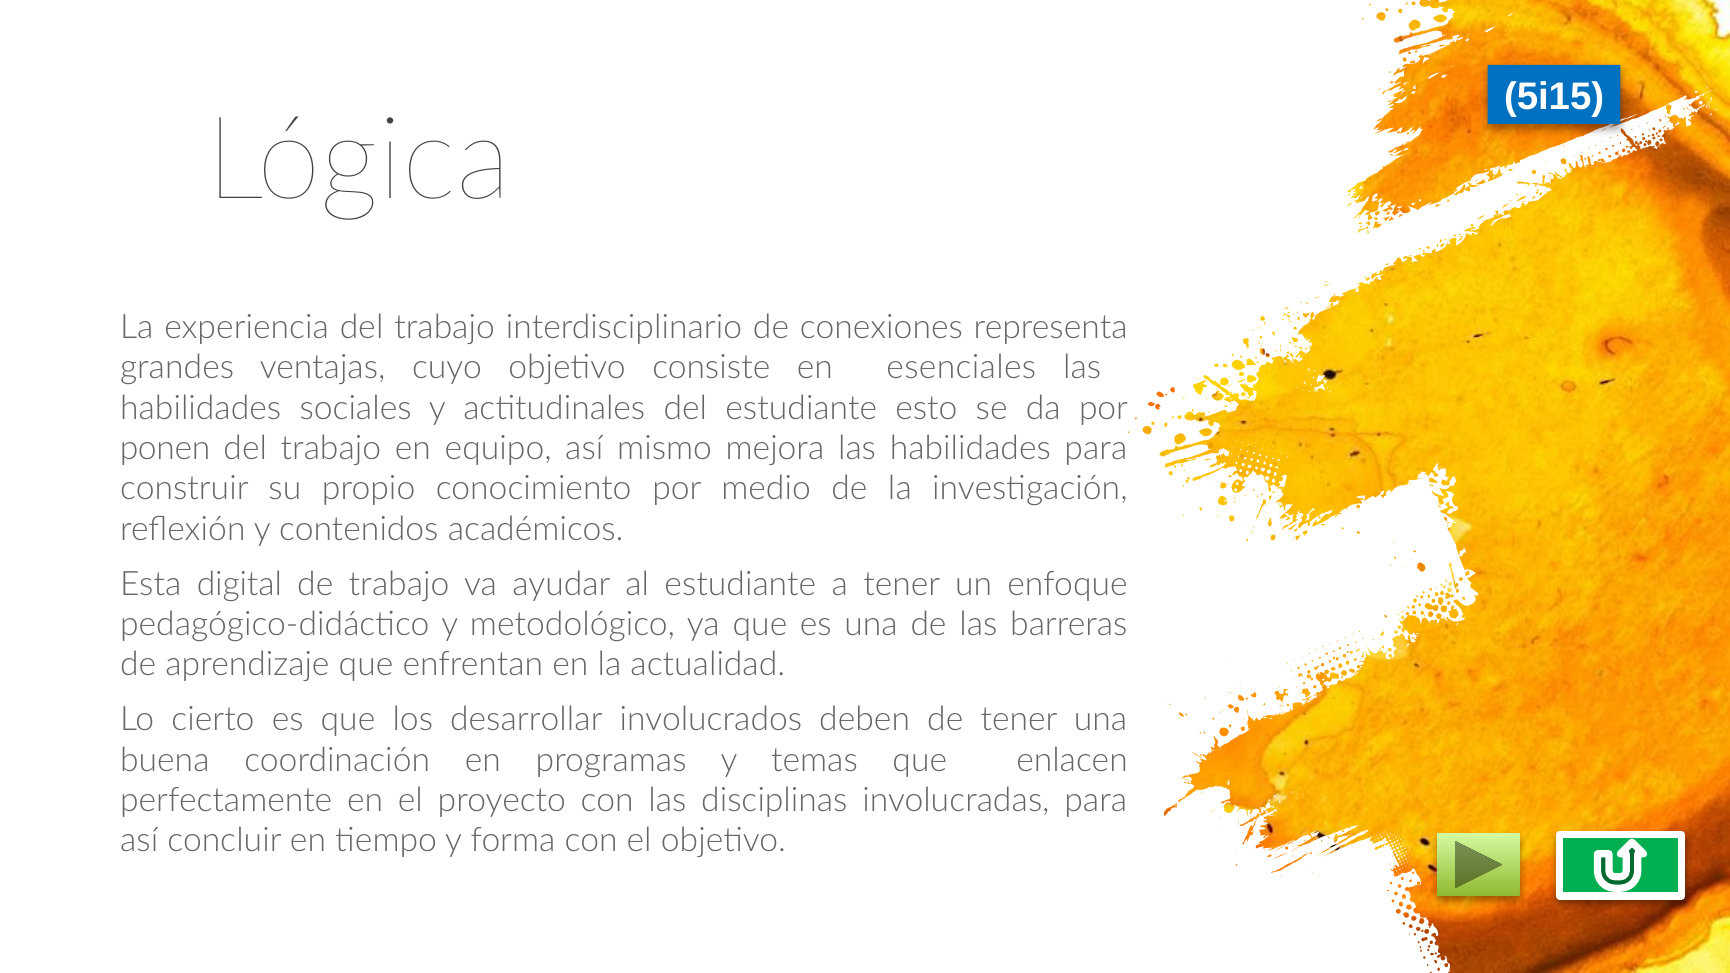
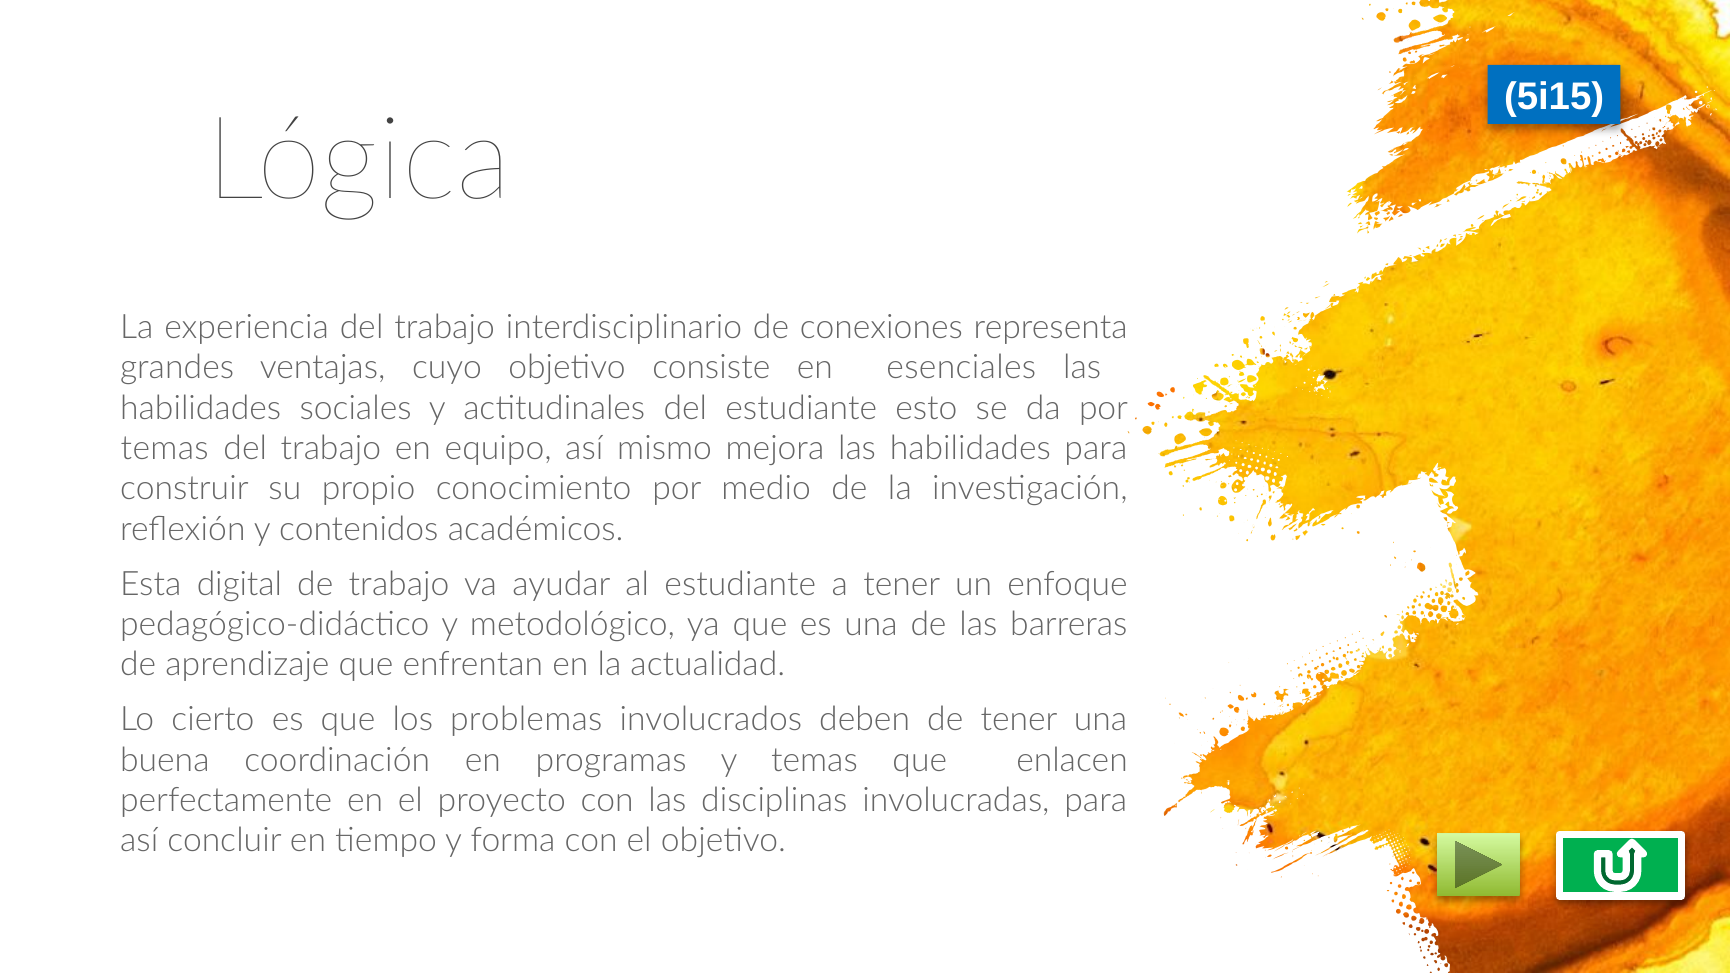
ponen: ponen -> temas (165, 449)
desarrollar: desarrollar -> problemas (526, 720)
